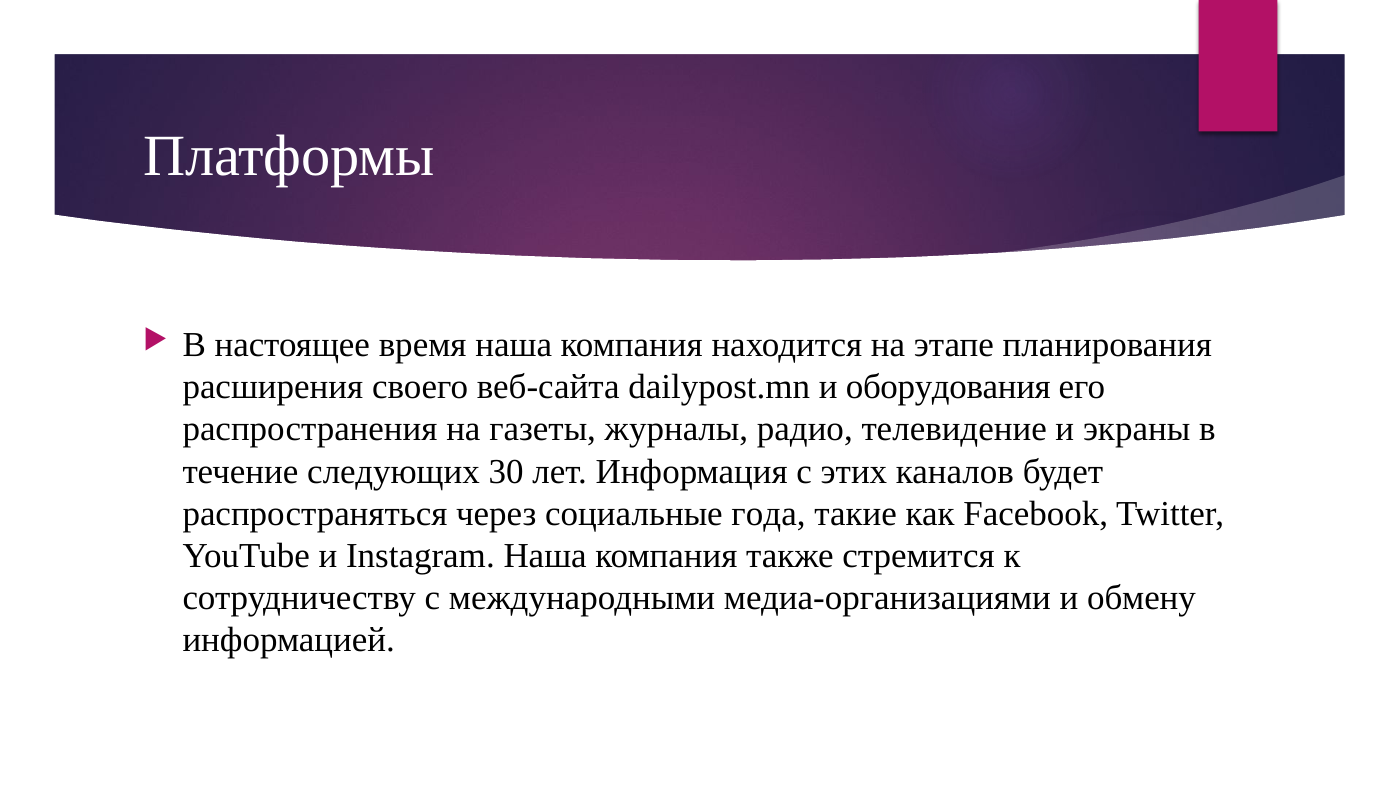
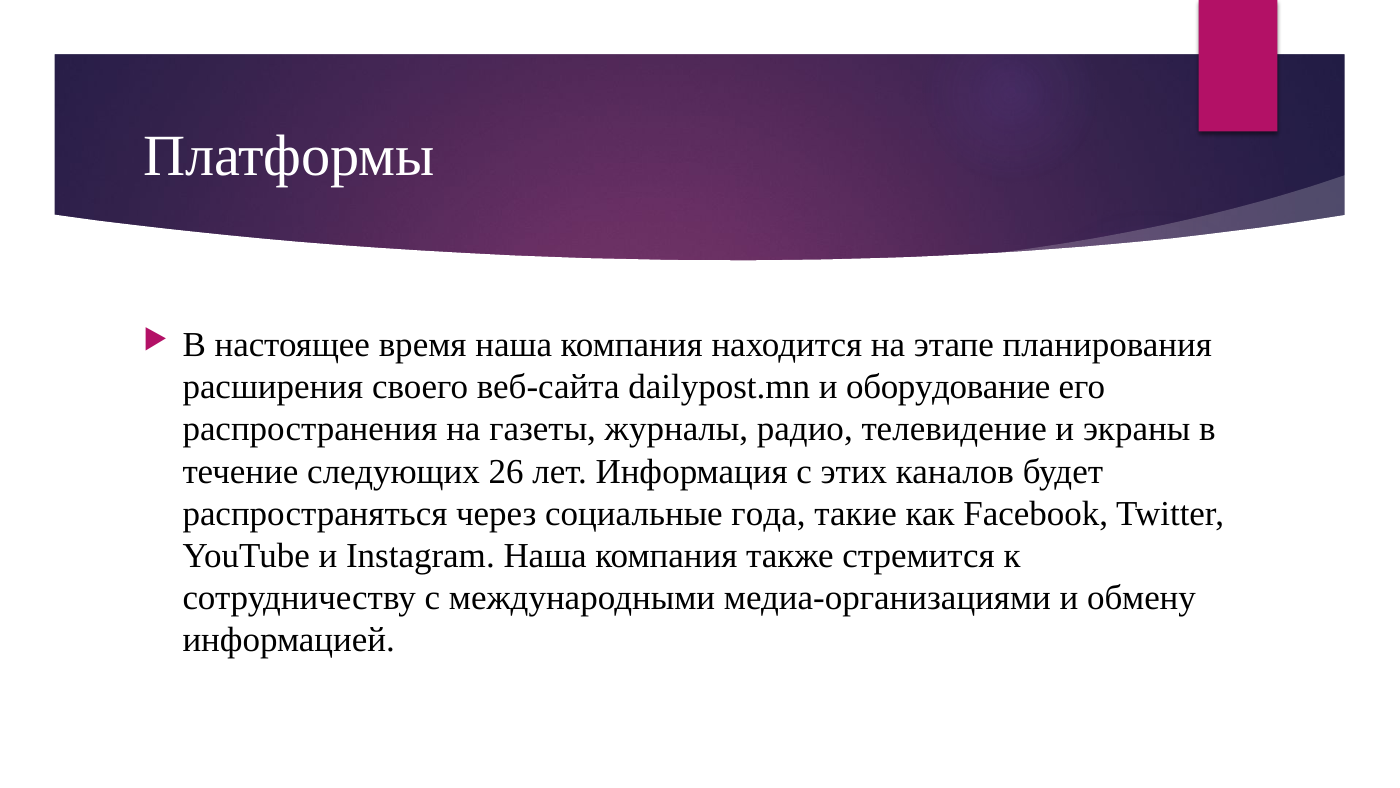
оборудования: оборудования -> оборудование (948, 387)
30: 30 -> 26 (506, 471)
